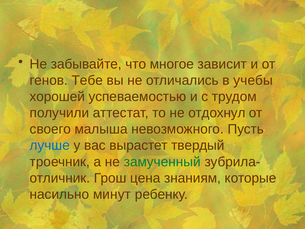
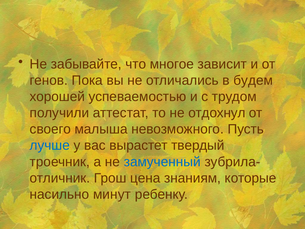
Тебе: Тебе -> Пока (87, 80)
учебы: учебы -> будем (253, 80)
замученный colour: green -> blue (162, 162)
